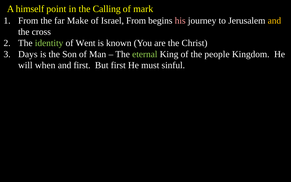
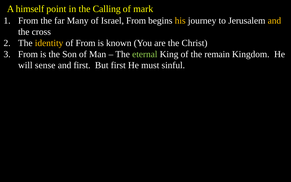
Make: Make -> Many (78, 21)
his colour: pink -> yellow (180, 21)
identity colour: light green -> yellow (49, 43)
of Went: Went -> From (86, 43)
Days: Days -> From (28, 54)
people: people -> remain (217, 54)
when: when -> sense (45, 65)
